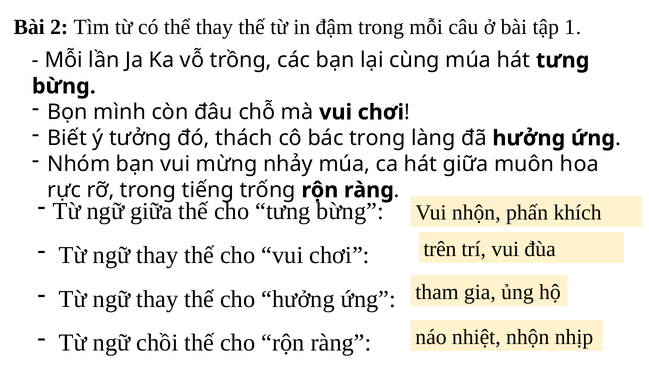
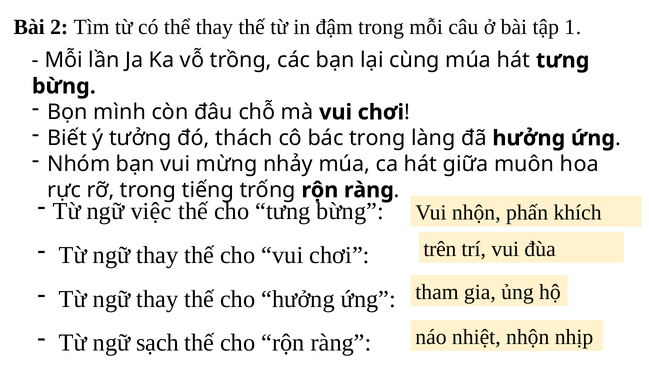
ngữ giữa: giữa -> việc (151, 211)
chồi: chồi -> sạch (157, 343)
